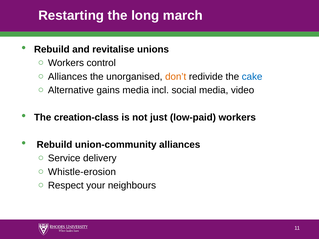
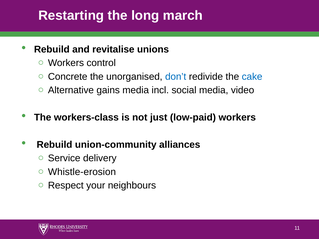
Alliances: Alliances -> Concrete (68, 77)
don’t colour: orange -> blue (176, 77)
creation-class: creation-class -> workers-class (86, 118)
